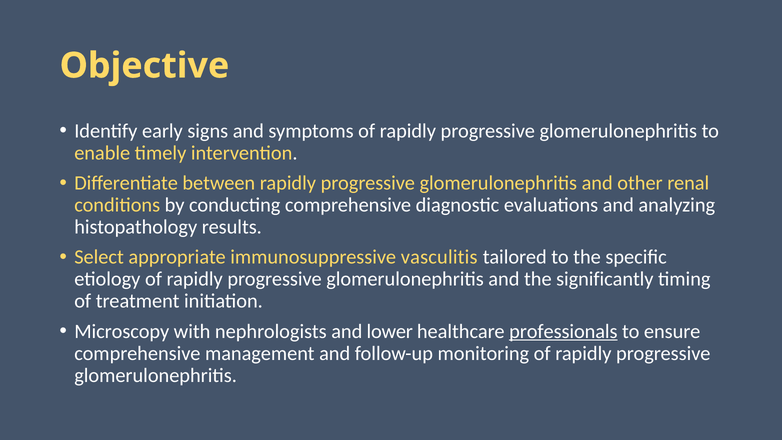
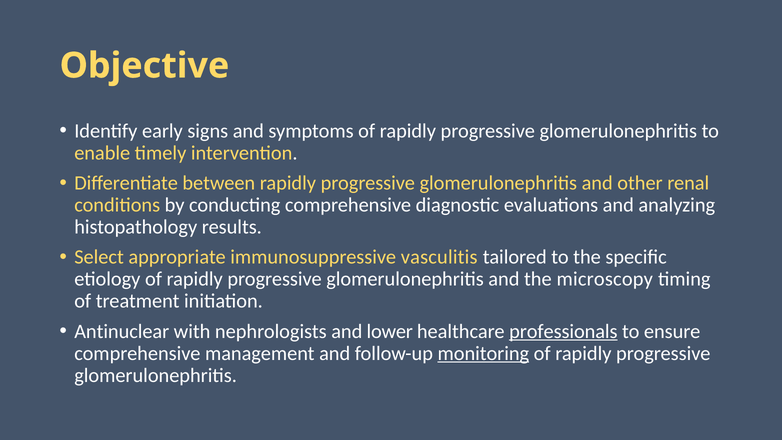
significantly: significantly -> microscopy (605, 279)
Microscopy: Microscopy -> Antinuclear (122, 331)
monitoring underline: none -> present (483, 353)
